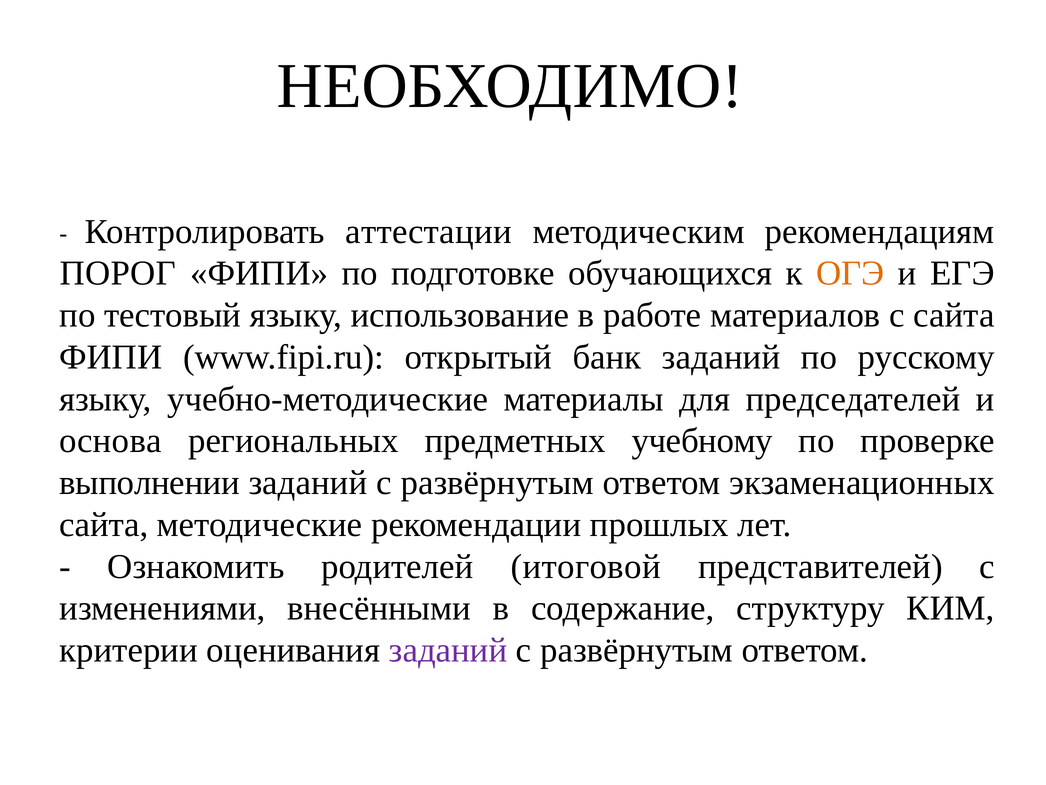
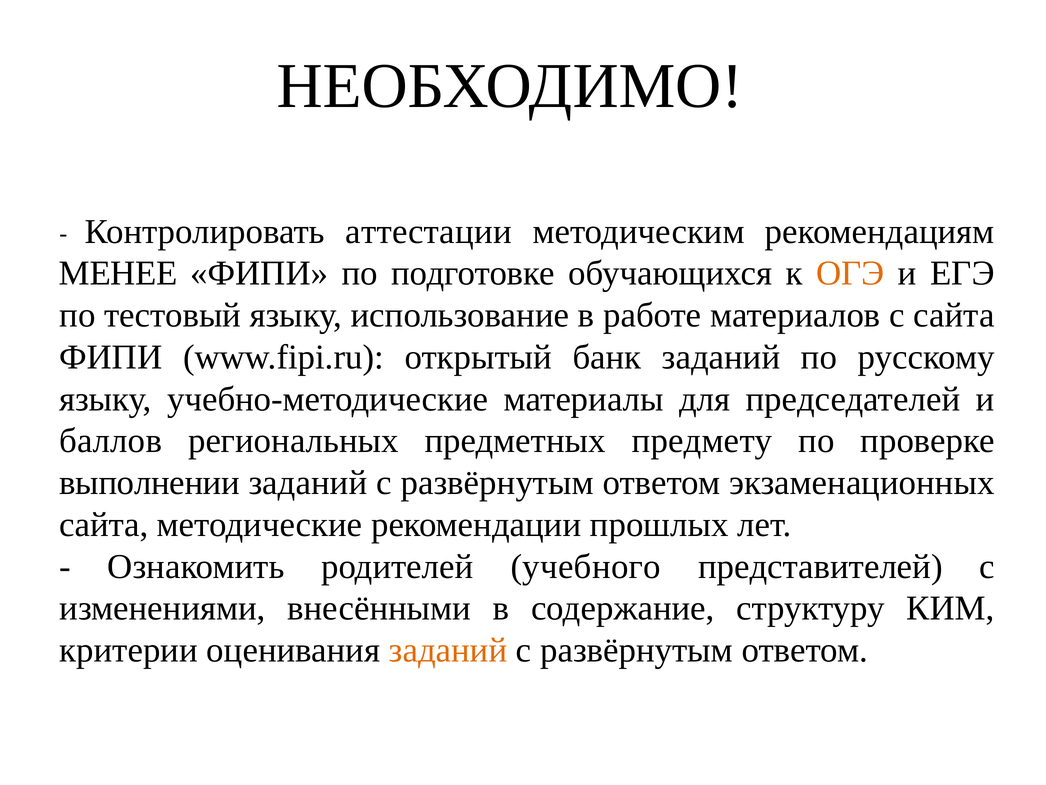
ПОРОГ: ПОРОГ -> МЕНЕЕ (118, 273)
основа: основа -> баллов (111, 441)
учебному: учебному -> предмету (702, 441)
итоговой: итоговой -> учебного (586, 566)
заданий colour: purple -> orange (448, 650)
